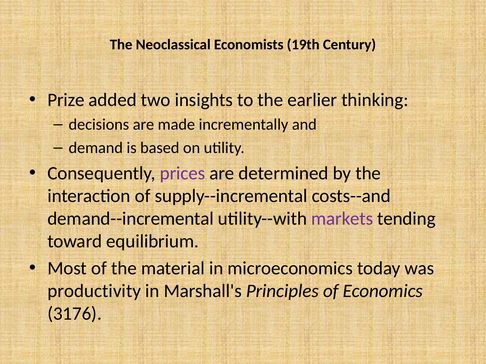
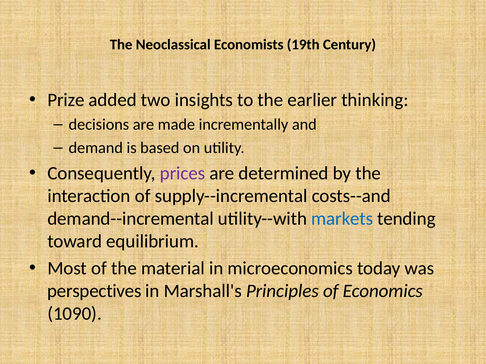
markets colour: purple -> blue (342, 219)
productivity: productivity -> perspectives (94, 291)
3176: 3176 -> 1090 (75, 314)
